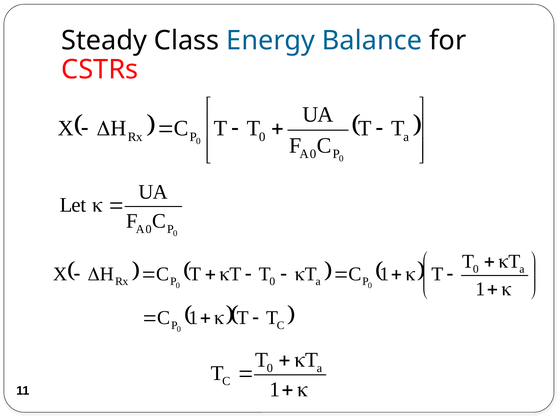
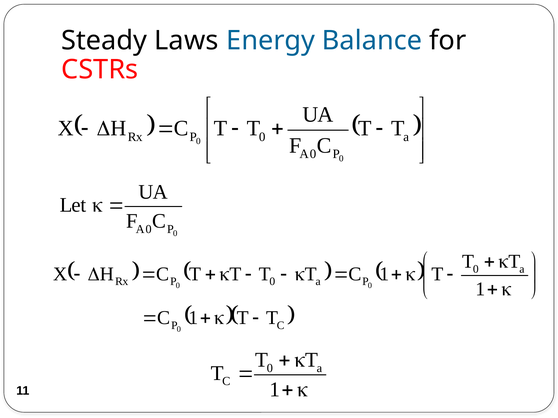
Class: Class -> Laws (186, 40)
